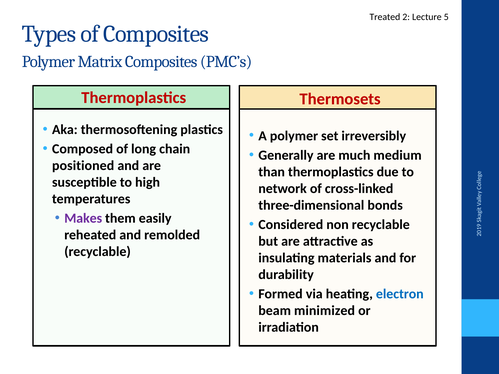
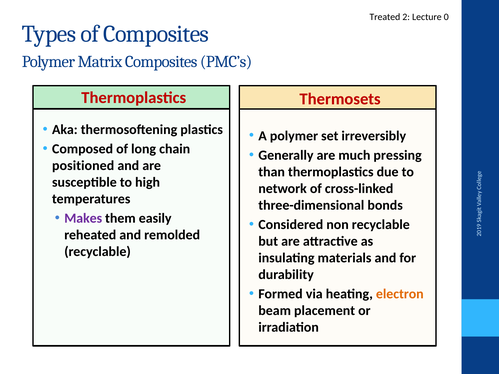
Lecture 5: 5 -> 0 (446, 17)
medium: medium -> pressing (398, 155)
electron colour: blue -> orange (400, 294)
minimized: minimized -> placement (325, 311)
